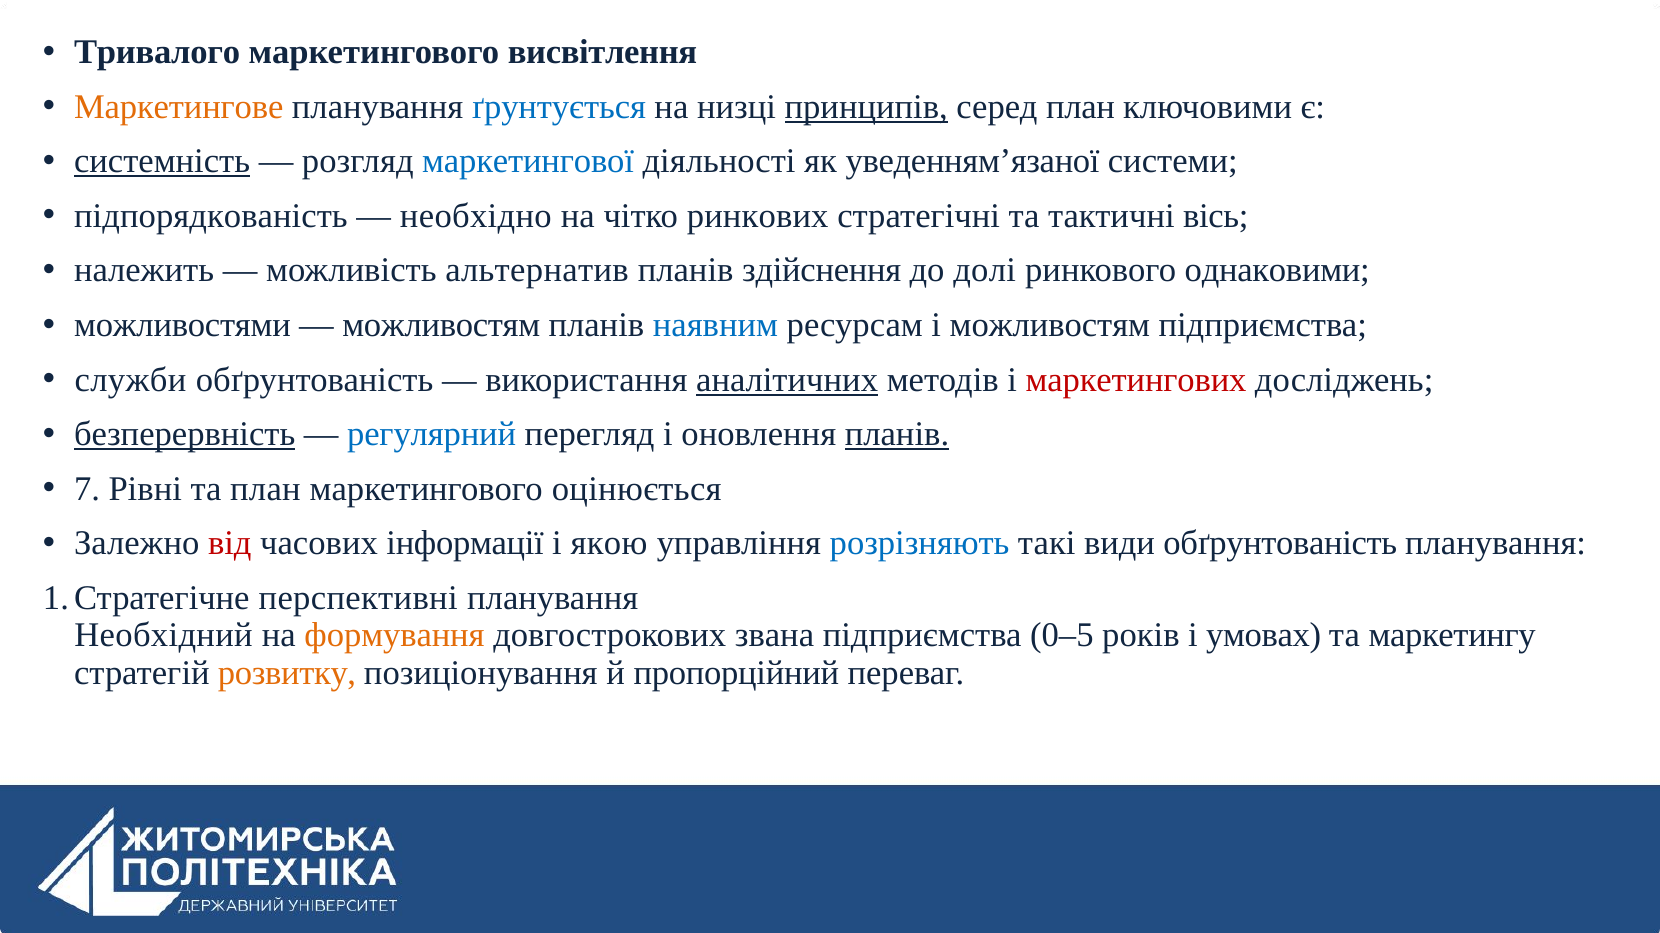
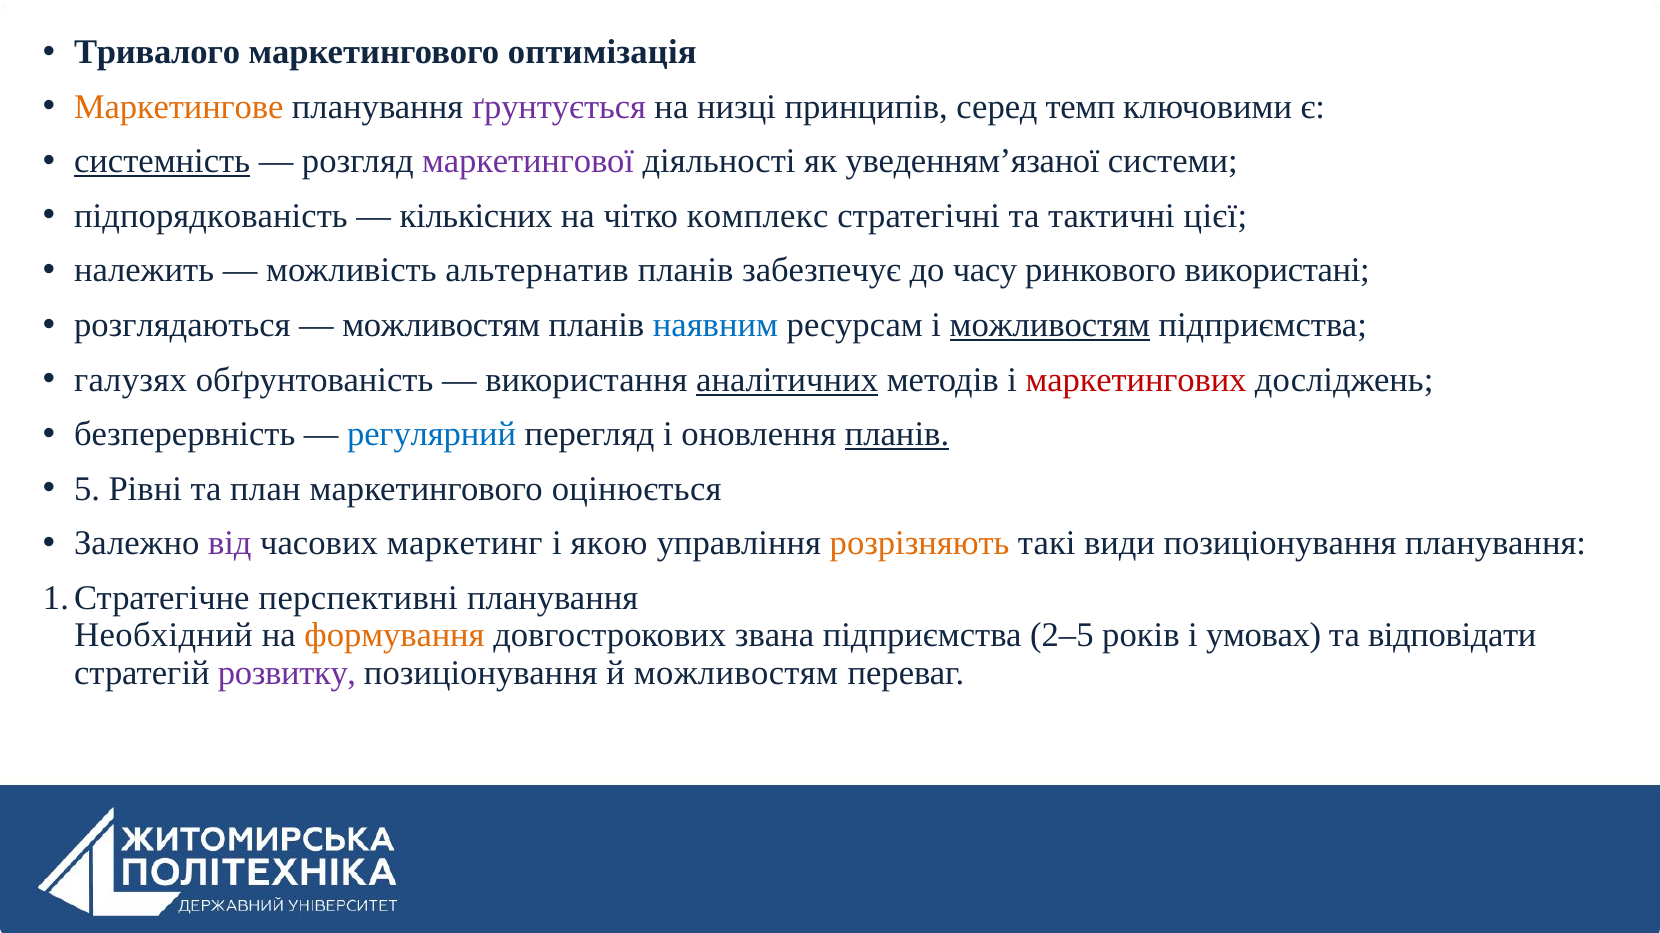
висвітлення: висвітлення -> оптимізація (602, 52)
ґрунтується colour: blue -> purple (559, 107)
принципів underline: present -> none (866, 107)
серед план: план -> темп (1081, 107)
маркетингової colour: blue -> purple (528, 161)
необхідно: необхідно -> кількісних (476, 216)
ринкових: ринкових -> комплекс (758, 216)
вісь: вісь -> цієї (1215, 216)
здійснення: здійснення -> забезпечує (822, 271)
долі: долі -> часу (985, 271)
однаковими: однаковими -> використані (1277, 271)
можливостями: можливостями -> розглядаються (182, 325)
можливостям underline: none -> present (1050, 325)
служби: служби -> галузях (131, 380)
безперервність underline: present -> none (185, 435)
7: 7 -> 5 (87, 489)
від colour: red -> purple (230, 544)
інформації: інформації -> маркетинг (465, 544)
розрізняють colour: blue -> orange (920, 544)
види обґрунтованість: обґрунтованість -> позиціонування (1280, 544)
0–5: 0–5 -> 2–5 (1062, 636)
маркетингу: маркетингу -> відповідати (1452, 636)
розвитку colour: orange -> purple (287, 673)
й пропорційний: пропорційний -> можливостям (736, 673)
